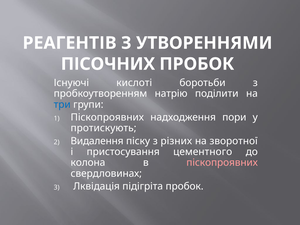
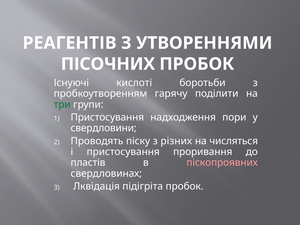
натрію: натрію -> гарячу (171, 94)
три colour: blue -> green (62, 104)
Піскопроявних: Піскопроявних -> Пристосування (107, 117)
протискують: протискують -> свердловини (104, 128)
Видалення: Видалення -> Проводять (97, 141)
зворотної: зворотної -> числяться (234, 141)
цементного: цементного -> проривання (203, 152)
колона: колона -> пластів (88, 163)
